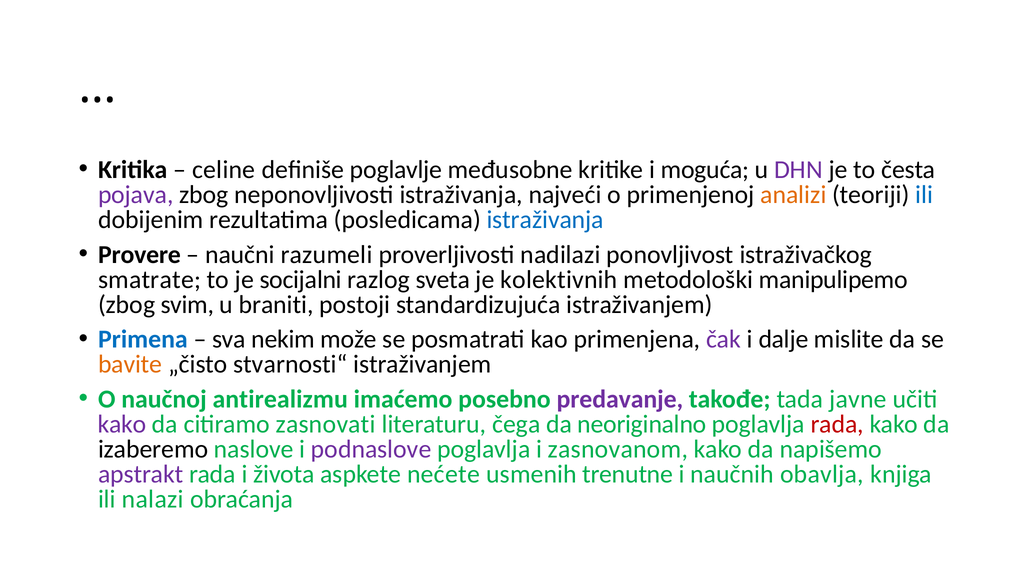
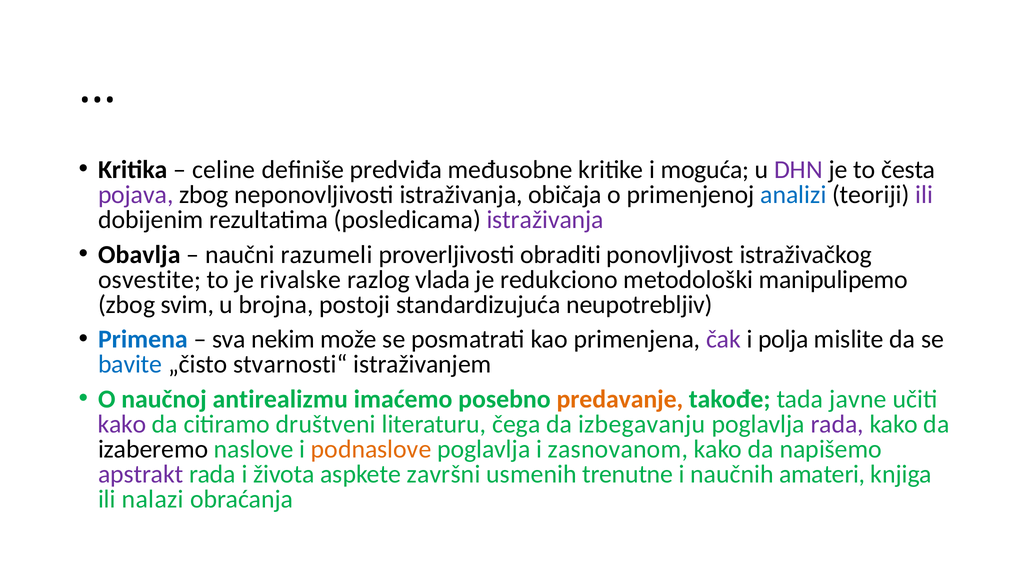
poglavlje: poglavlje -> predviđa (396, 170)
najveći: najveći -> običaja (565, 195)
analizi colour: orange -> blue (793, 195)
ili colour: blue -> purple (924, 195)
istraživanja colour: blue -> purple (545, 220)
Provere: Provere -> Obavlja (139, 255)
nadilazi: nadilazi -> obraditi (561, 255)
smatrate: smatrate -> osvestite (149, 280)
socijalni: socijalni -> rivalske (300, 280)
sveta: sveta -> vlada (443, 280)
kolektivnih: kolektivnih -> redukciono (559, 280)
braniti: braniti -> brojna (276, 305)
standardizujuća istraživanjem: istraživanjem -> neupotrebljiv (639, 305)
dalje: dalje -> polja (783, 340)
bavite colour: orange -> blue (130, 365)
predavanje colour: purple -> orange (620, 400)
zasnovati: zasnovati -> društveni (326, 425)
neoriginalno: neoriginalno -> izbegavanju (642, 425)
rada colour: red -> purple (837, 425)
podnaslove colour: purple -> orange (371, 450)
nećete: nećete -> završni (444, 475)
obavlja: obavlja -> amateri (822, 475)
